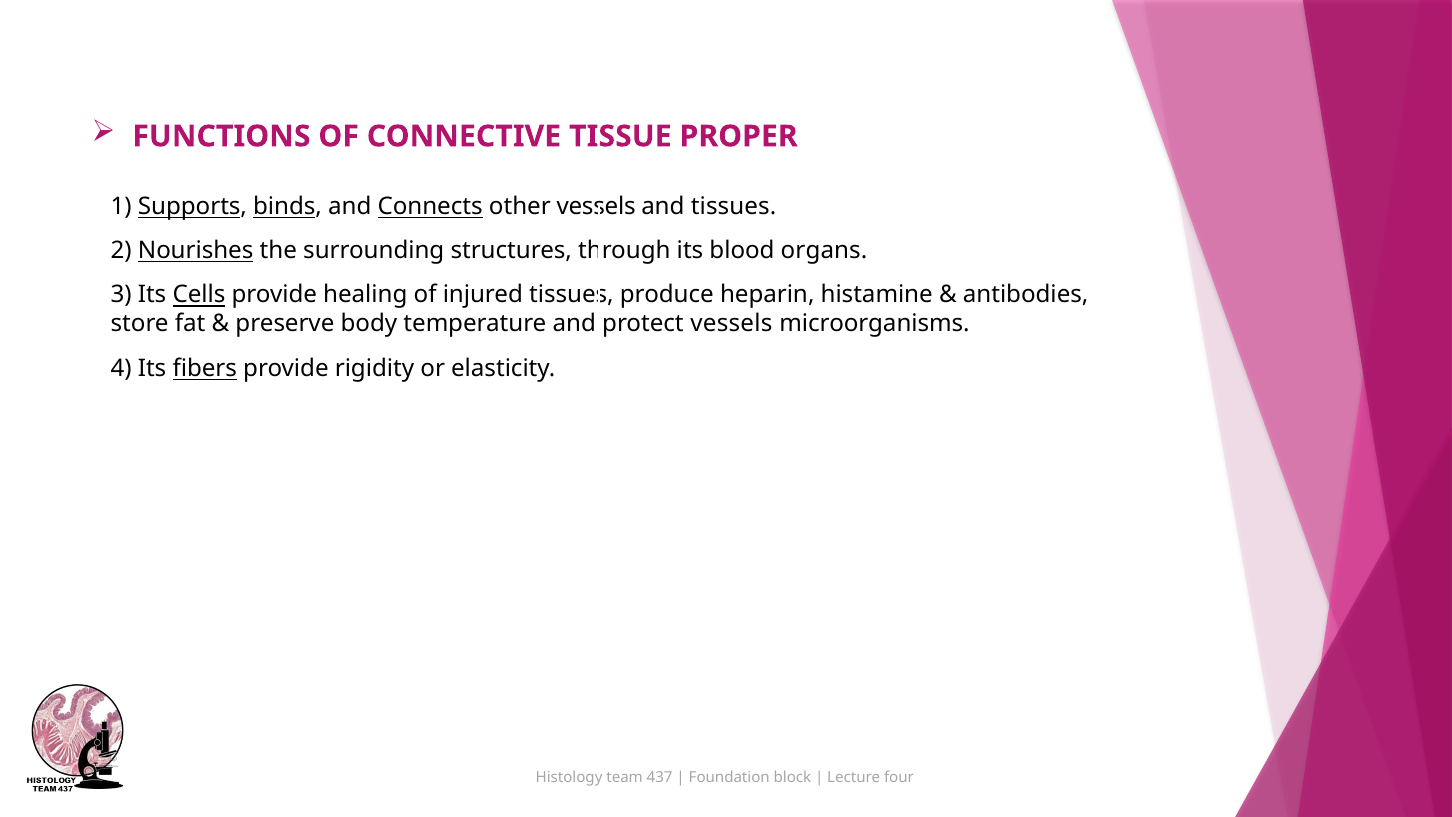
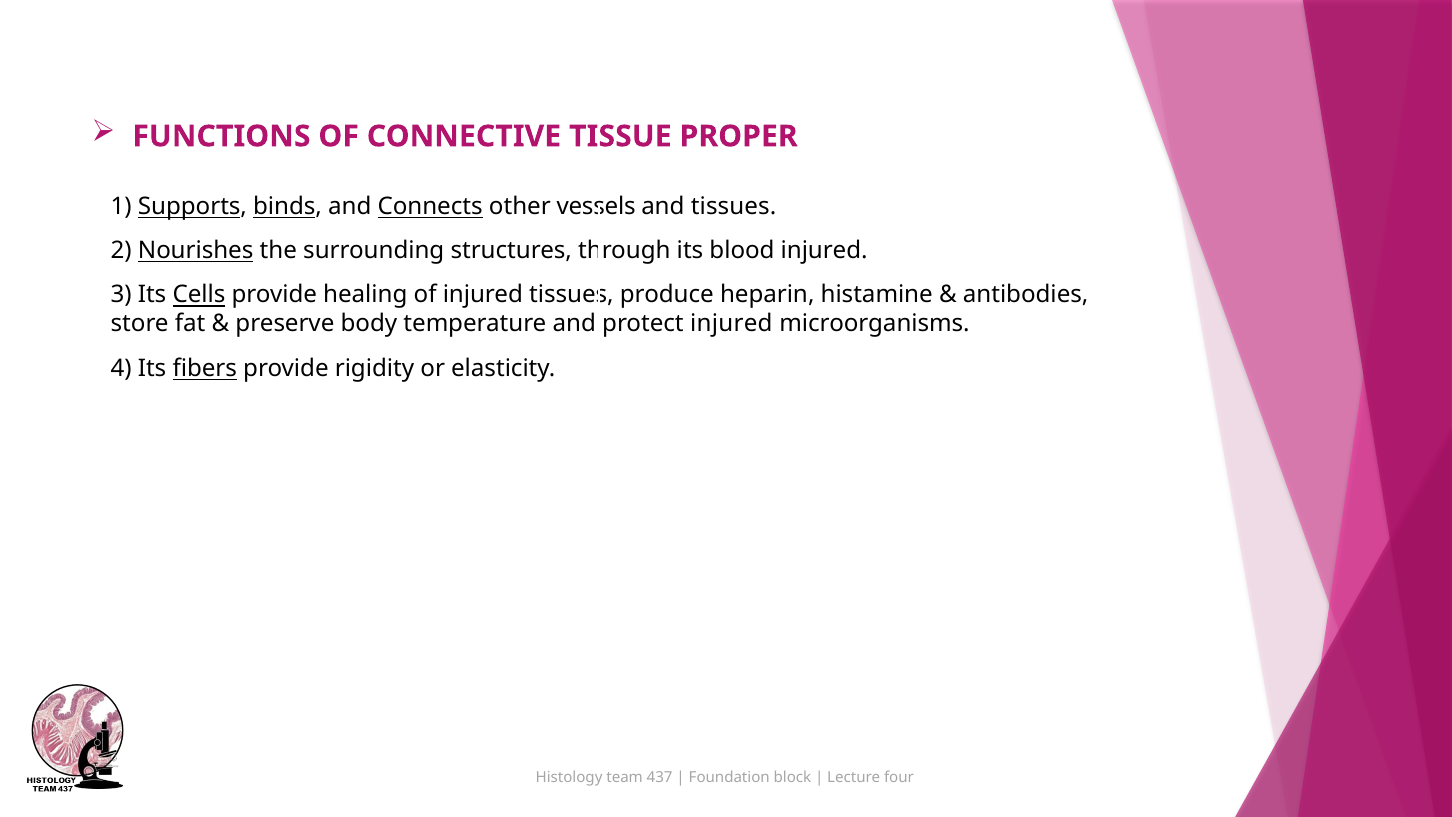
blood organs: organs -> injured (824, 251)
protect vessels: vessels -> injured (731, 324)
